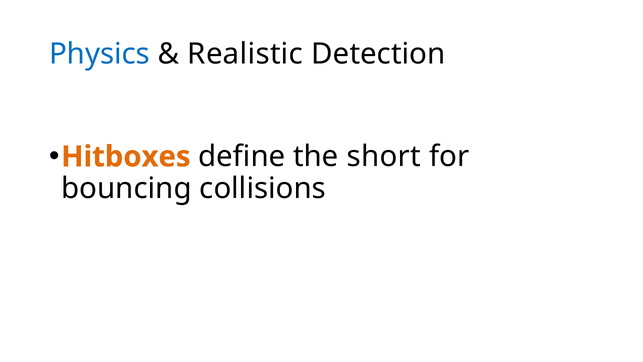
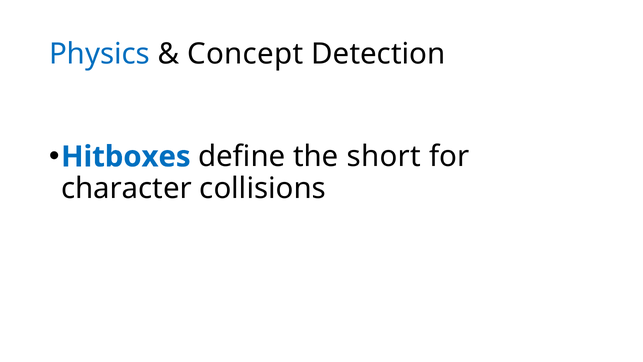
Realistic: Realistic -> Concept (245, 54)
Hitboxes colour: orange -> blue (126, 157)
bouncing: bouncing -> character (126, 188)
